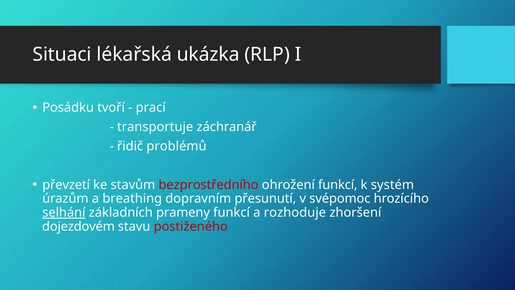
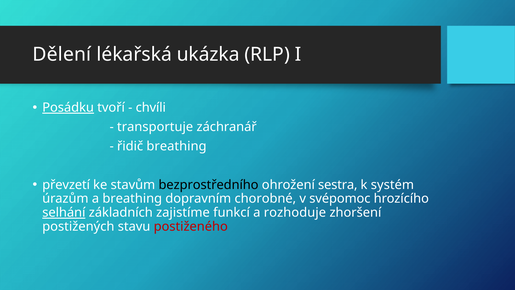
Situaci: Situaci -> Dělení (62, 55)
Posádku underline: none -> present (68, 108)
prací: prací -> chvíli (151, 108)
řidič problémů: problémů -> breathing (177, 146)
bezprostředního colour: red -> black (209, 185)
ohrožení funkcí: funkcí -> sestra (338, 185)
přesunutí: přesunutí -> chorobné (265, 198)
prameny: prameny -> zajistíme (183, 212)
dojezdovém: dojezdovém -> postižených (78, 226)
